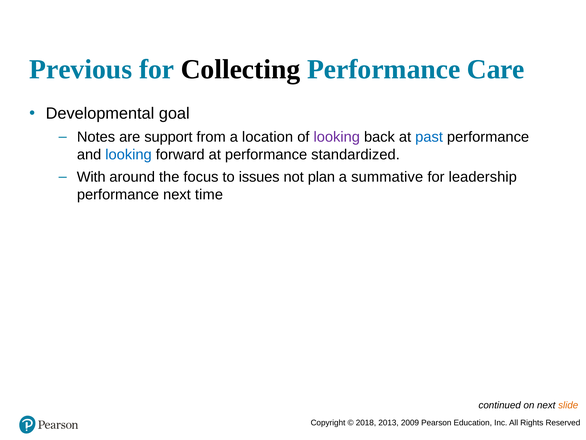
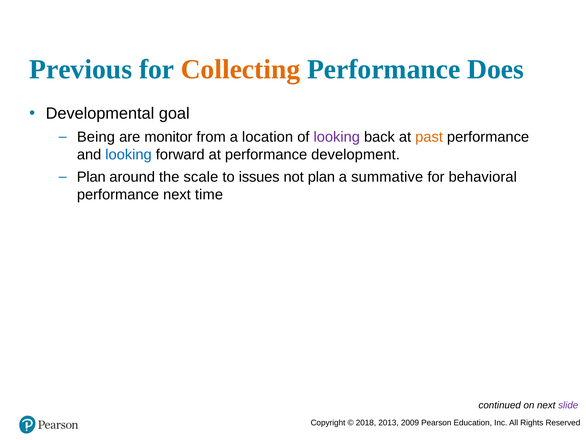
Collecting colour: black -> orange (240, 69)
Care: Care -> Does (496, 69)
Notes: Notes -> Being (96, 137)
support: support -> monitor (168, 137)
past colour: blue -> orange (429, 137)
standardized: standardized -> development (356, 154)
With: With -> Plan (91, 177)
focus: focus -> scale (201, 177)
leadership: leadership -> behavioral (483, 177)
slide colour: orange -> purple (568, 405)
